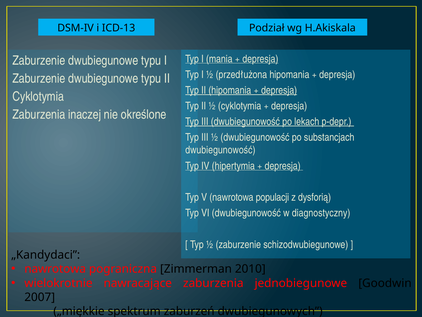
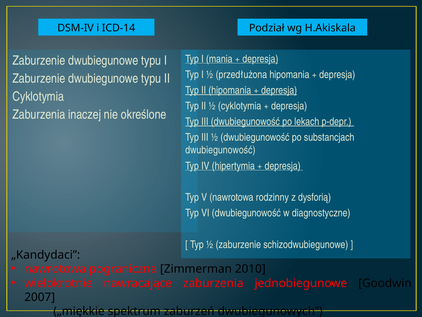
ICD-13: ICD-13 -> ICD-14 (119, 28)
populacji: populacji -> rodzinny (272, 197)
diagnostyczny: diagnostyczny -> diagnostyczne (321, 213)
